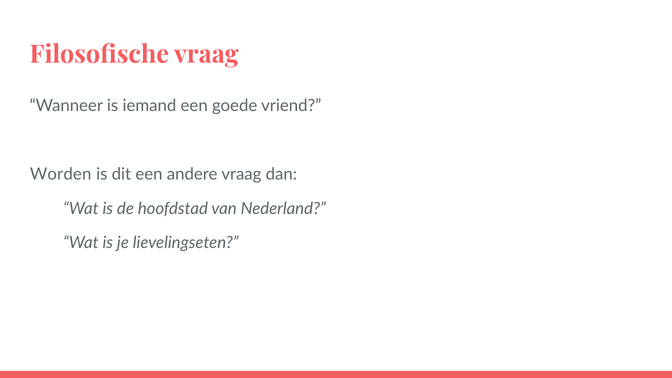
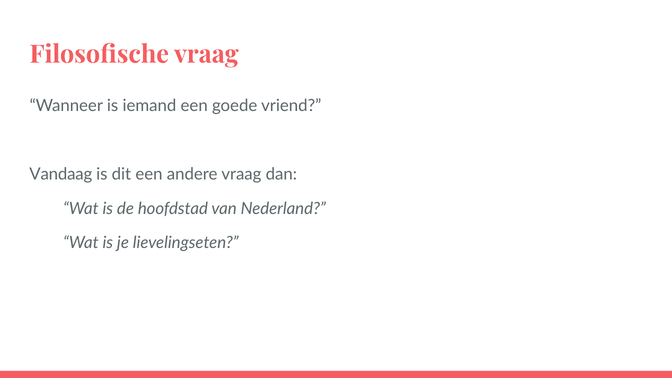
Worden: Worden -> Vandaag (61, 174)
